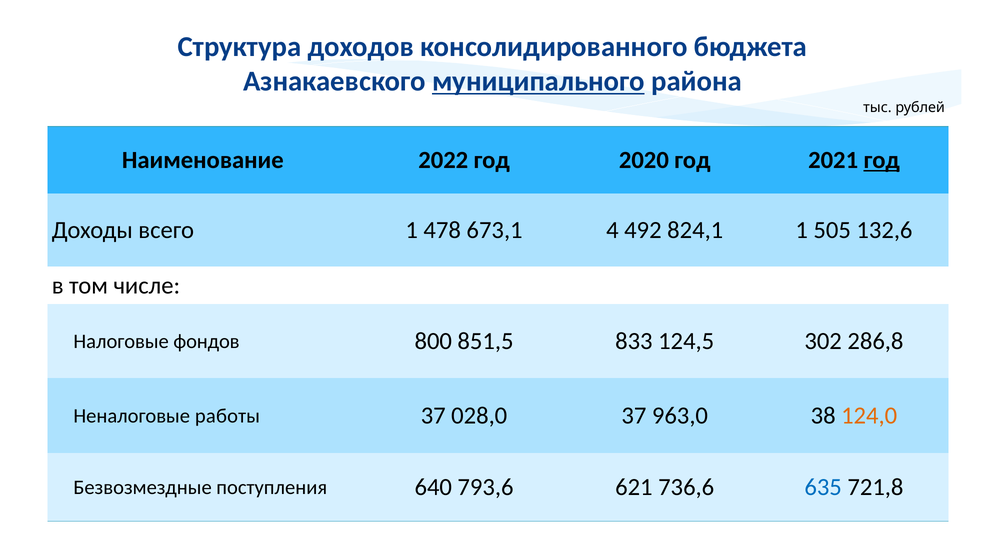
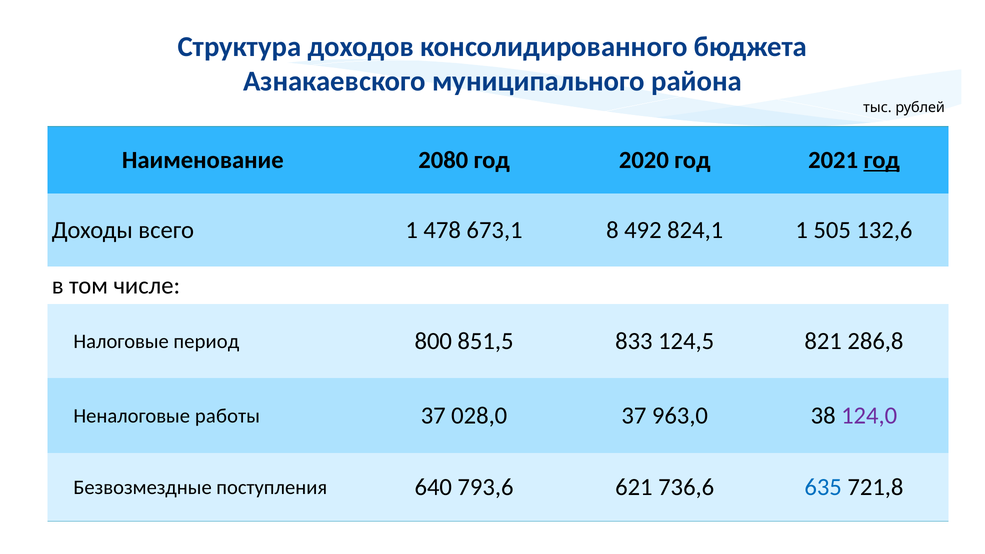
муниципального underline: present -> none (538, 81)
2022: 2022 -> 2080 (443, 160)
4: 4 -> 8 (612, 230)
фондов: фондов -> период (206, 341)
302: 302 -> 821 (823, 341)
124,0 colour: orange -> purple (869, 416)
